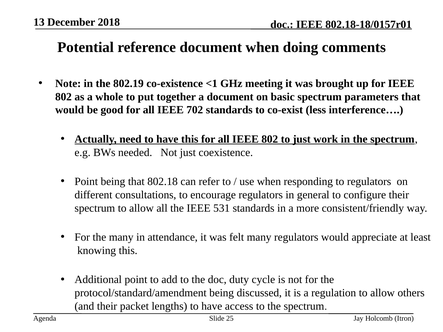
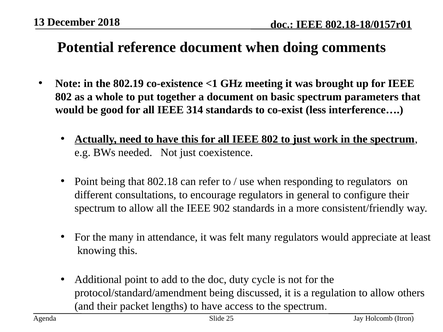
702: 702 -> 314 (195, 110)
531: 531 -> 902 (222, 208)
